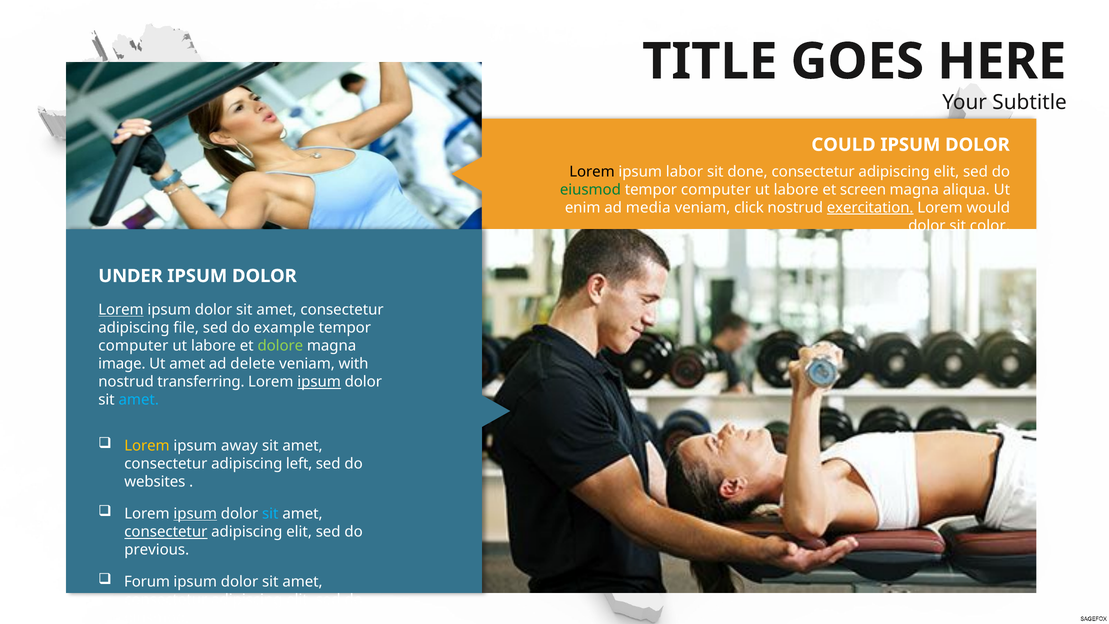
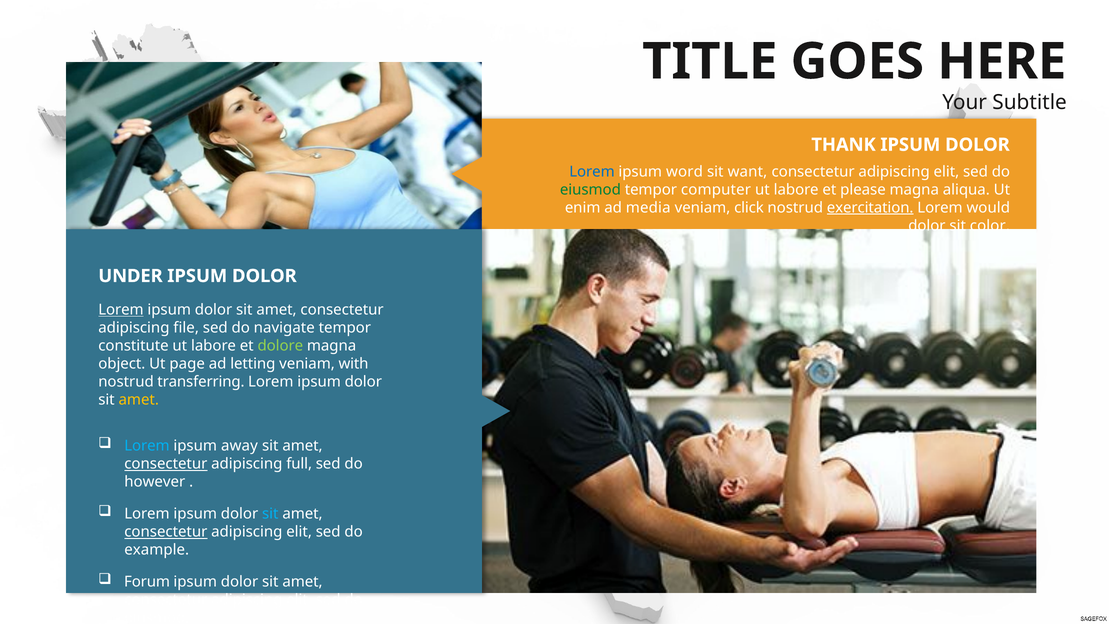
COULD: COULD -> THANK (844, 145)
Lorem colour: black -> blue (592, 172)
labor: labor -> word (684, 172)
done: done -> want (747, 172)
screen: screen -> please (863, 190)
example: example -> navigate (284, 328)
computer: computer -> constitute (133, 346)
image: image -> object (122, 364)
Ut amet: amet -> page (187, 364)
delete: delete -> letting (253, 364)
ipsum underline: present -> none (319, 382)
amet colour: light blue -> yellow (139, 400)
Lorem colour: yellow -> light blue (147, 446)
consectetur underline: none -> present (166, 464)
left: left -> full (299, 464)
websites: websites -> however (155, 482)
ipsum underline: present -> none (195, 514)
previous: previous -> example (157, 550)
